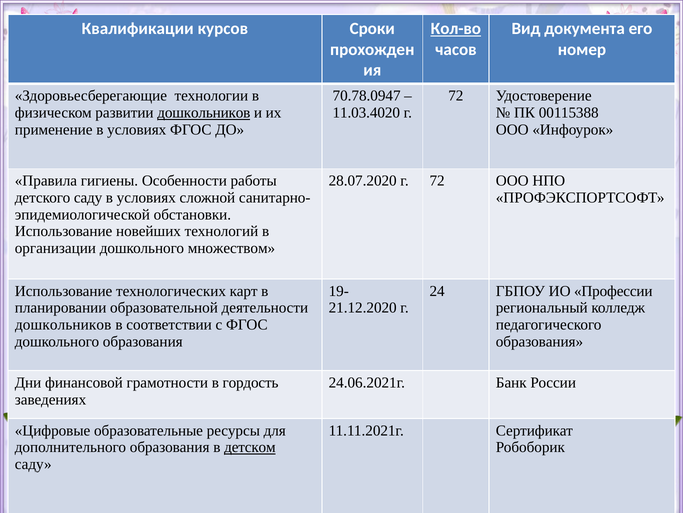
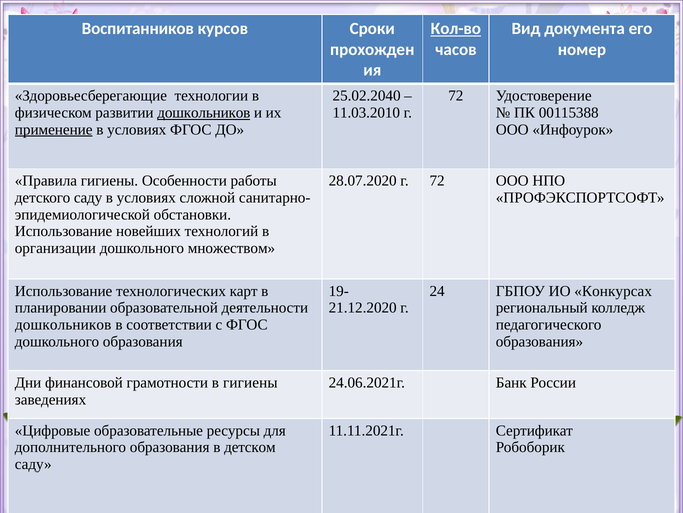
Квалификации: Квалификации -> Воспитанников (138, 28)
70.78.0947: 70.78.0947 -> 25.02.2040 (367, 96)
11.03.4020: 11.03.4020 -> 11.03.2010 (366, 113)
применение underline: none -> present (54, 129)
Профессии: Профессии -> Конкурсах (613, 291)
в гордость: гордость -> гигиены (250, 382)
детском underline: present -> none (250, 447)
